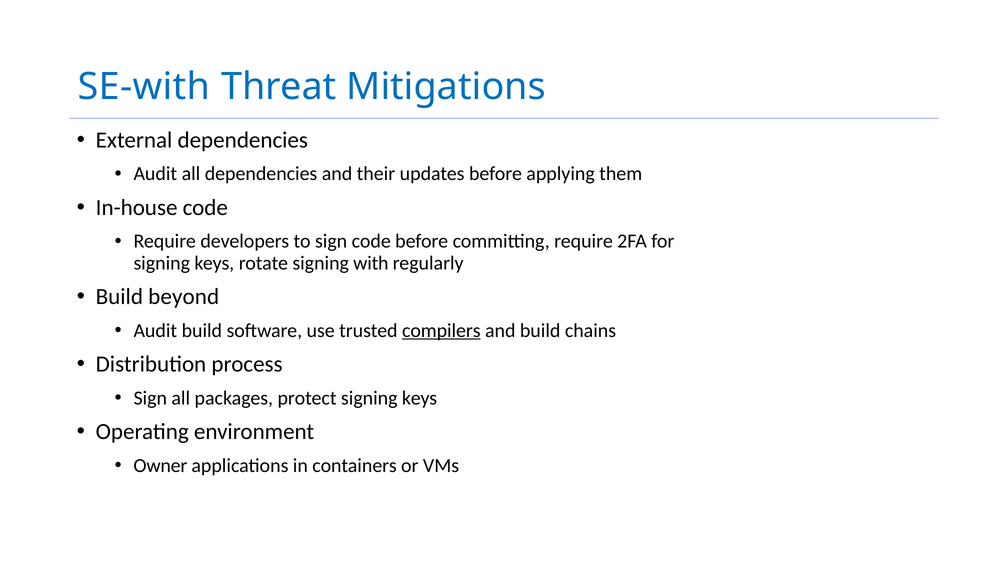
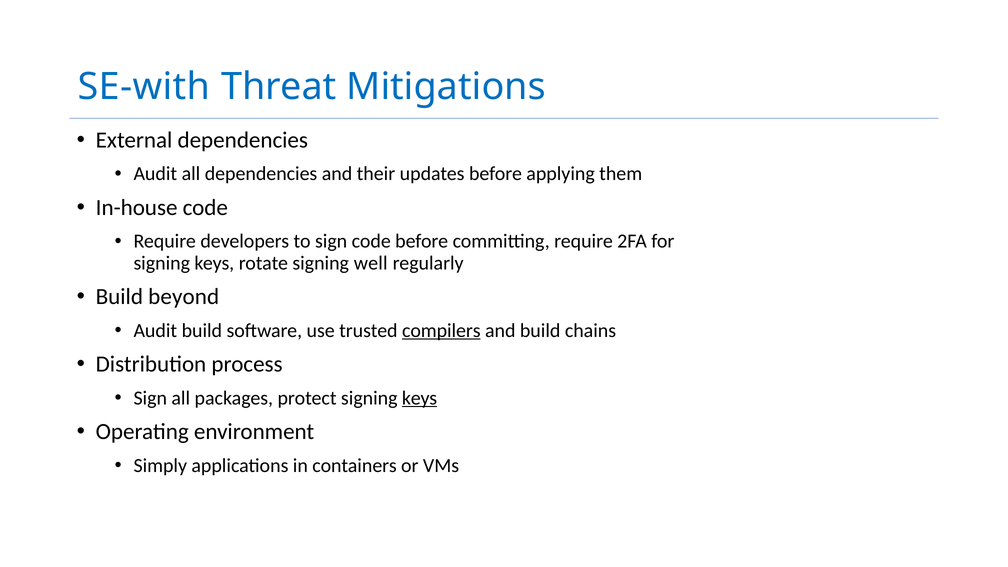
with: with -> well (371, 263)
keys underline: none -> present (420, 398)
Owner: Owner -> Simply (160, 465)
